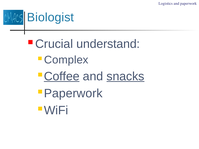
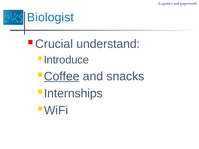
Complex: Complex -> Introduce (66, 60)
snacks underline: present -> none (125, 76)
Paperwork: Paperwork -> Internships (73, 93)
